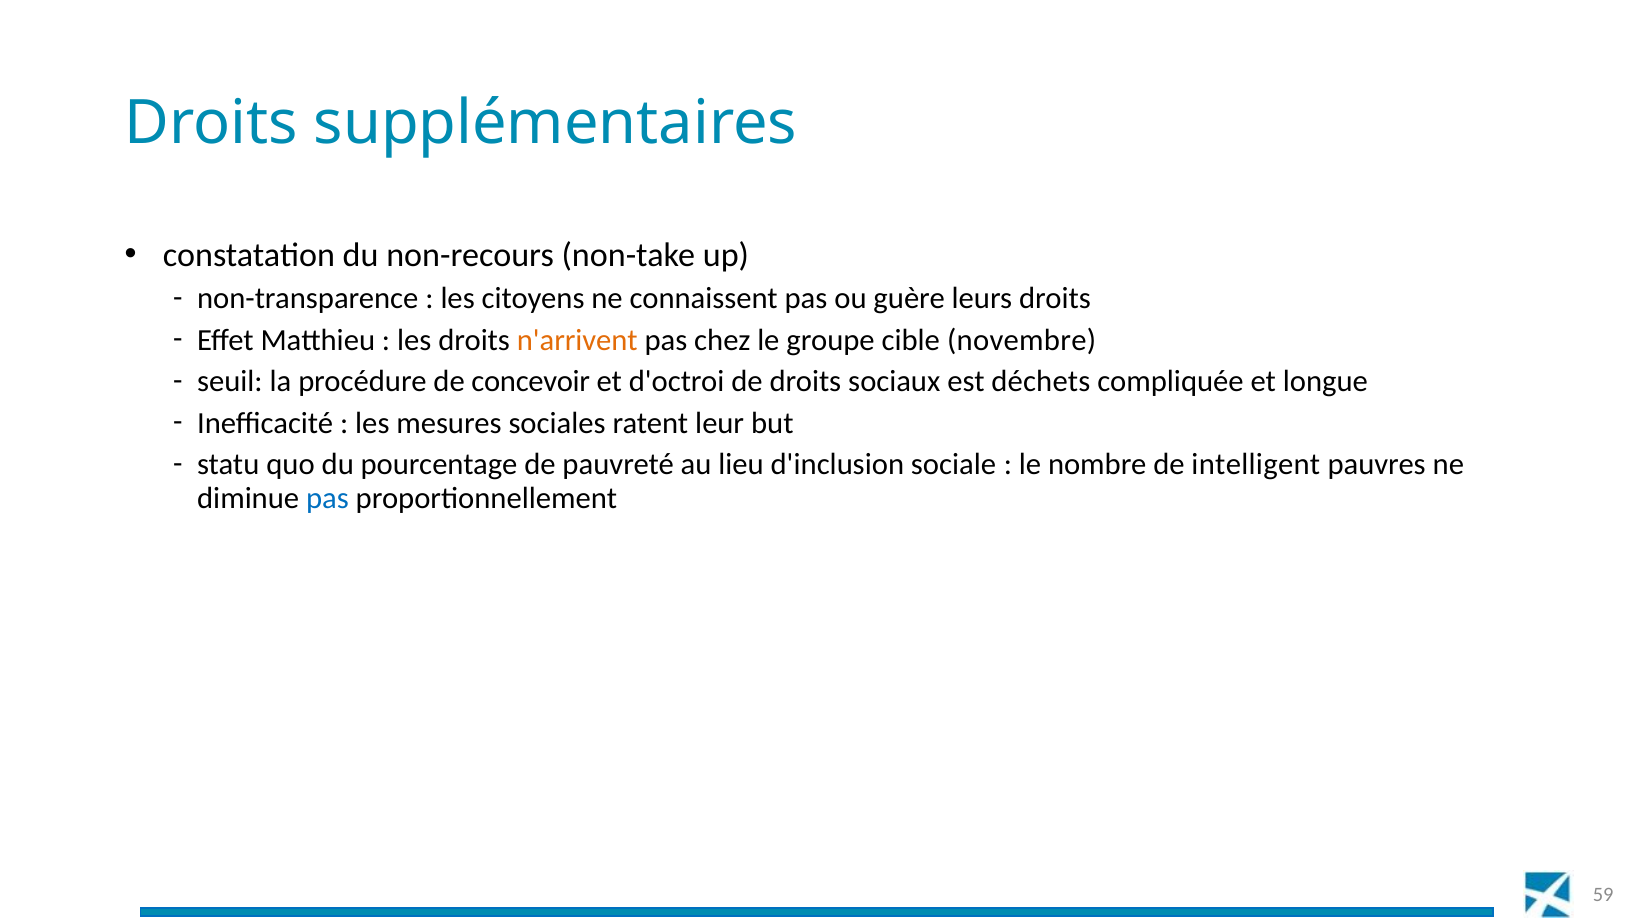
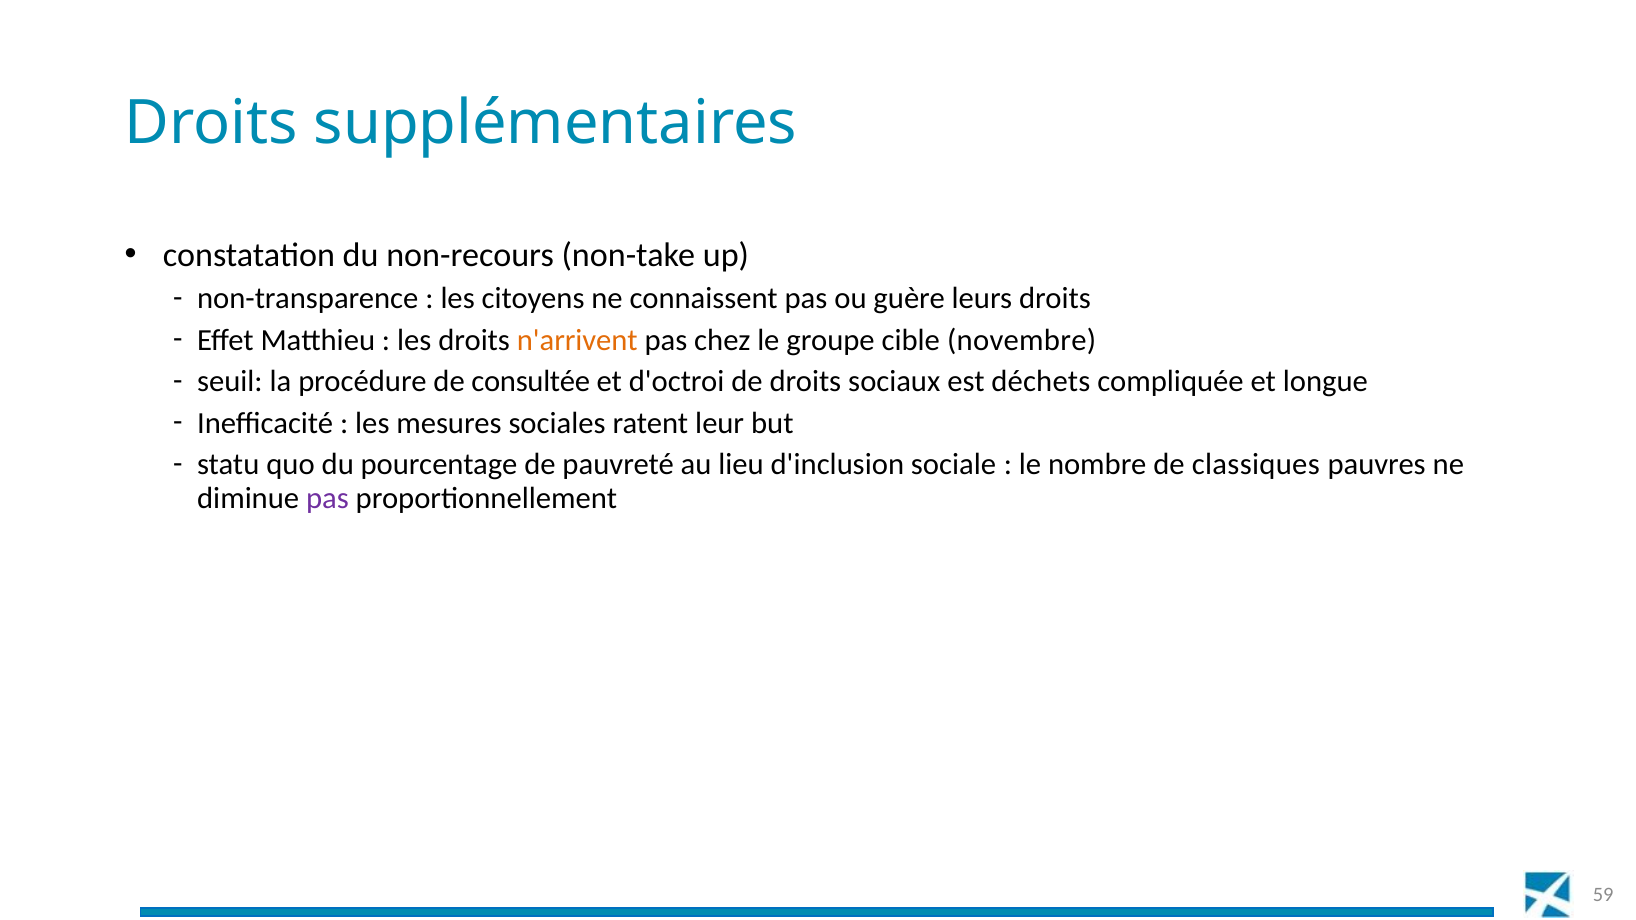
concevoir: concevoir -> consultée (531, 382)
intelligent: intelligent -> classiques (1256, 465)
pas colour: blue -> purple (327, 498)
